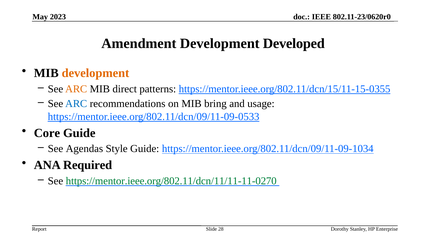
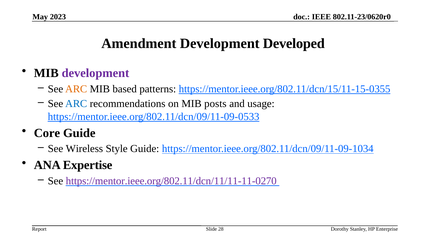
development colour: orange -> purple (95, 73)
direct: direct -> based (125, 89)
bring: bring -> posts (215, 104)
Agendas: Agendas -> Wireless (84, 149)
Required: Required -> Expertise (88, 166)
https://mentor.ieee.org/802.11/dcn/11/11-11-0270 colour: green -> purple (171, 182)
